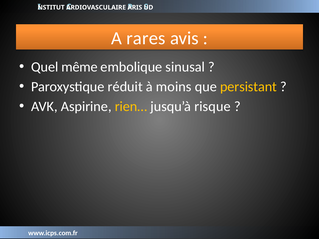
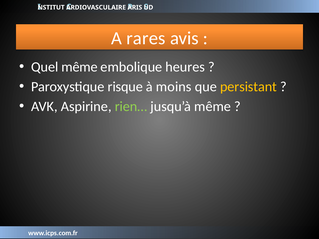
sinusal: sinusal -> heures (185, 67)
réduit: réduit -> risque (125, 87)
rien… colour: yellow -> light green (131, 107)
jusqu’à risque: risque -> même (213, 107)
